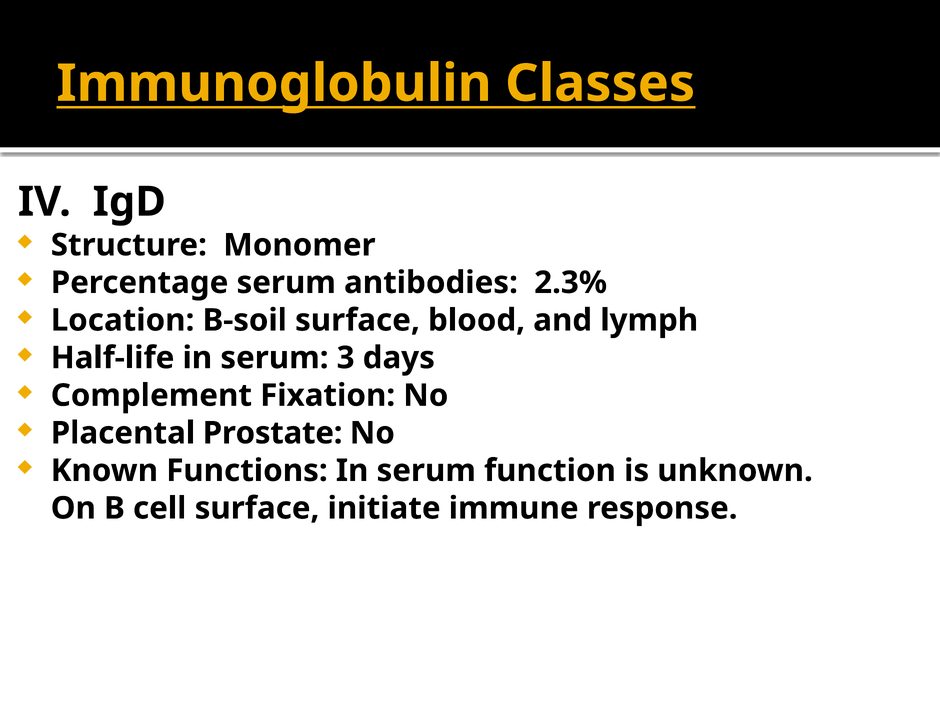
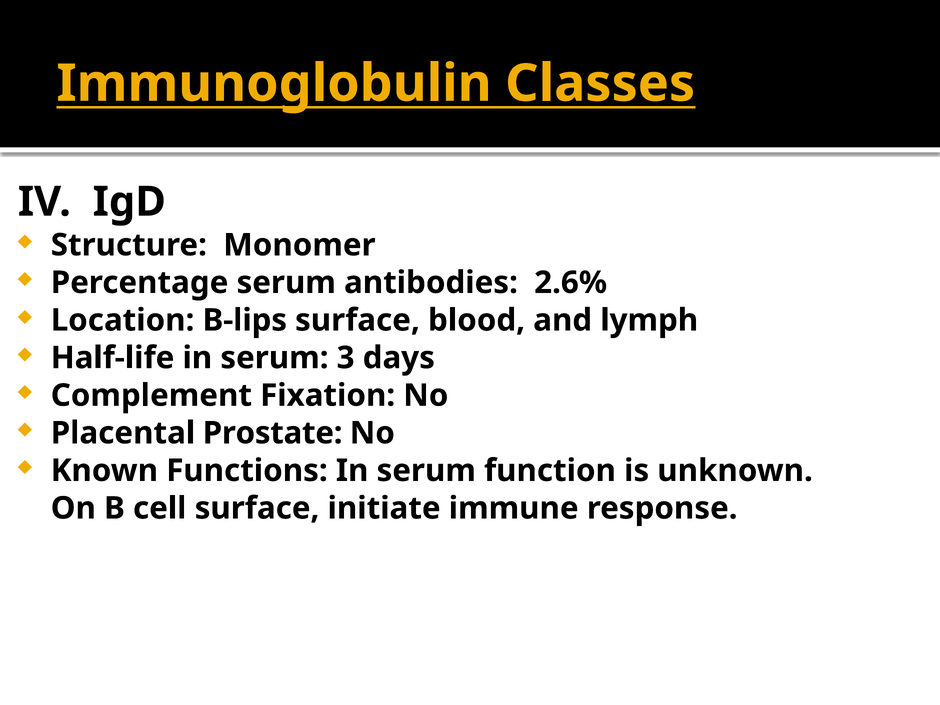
2.3%: 2.3% -> 2.6% (571, 283)
B-soil: B-soil -> B-lips (245, 320)
